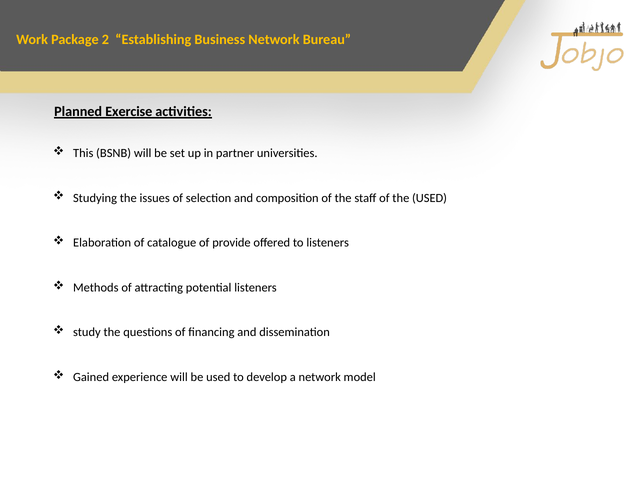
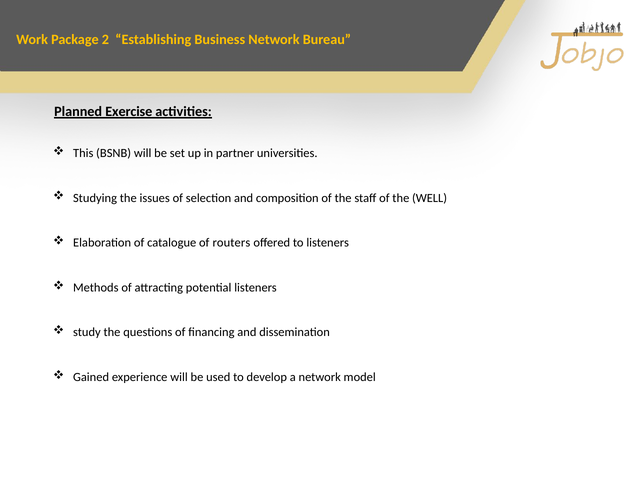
the USED: USED -> WELL (430, 198)
provide: provide -> routers (231, 243)
